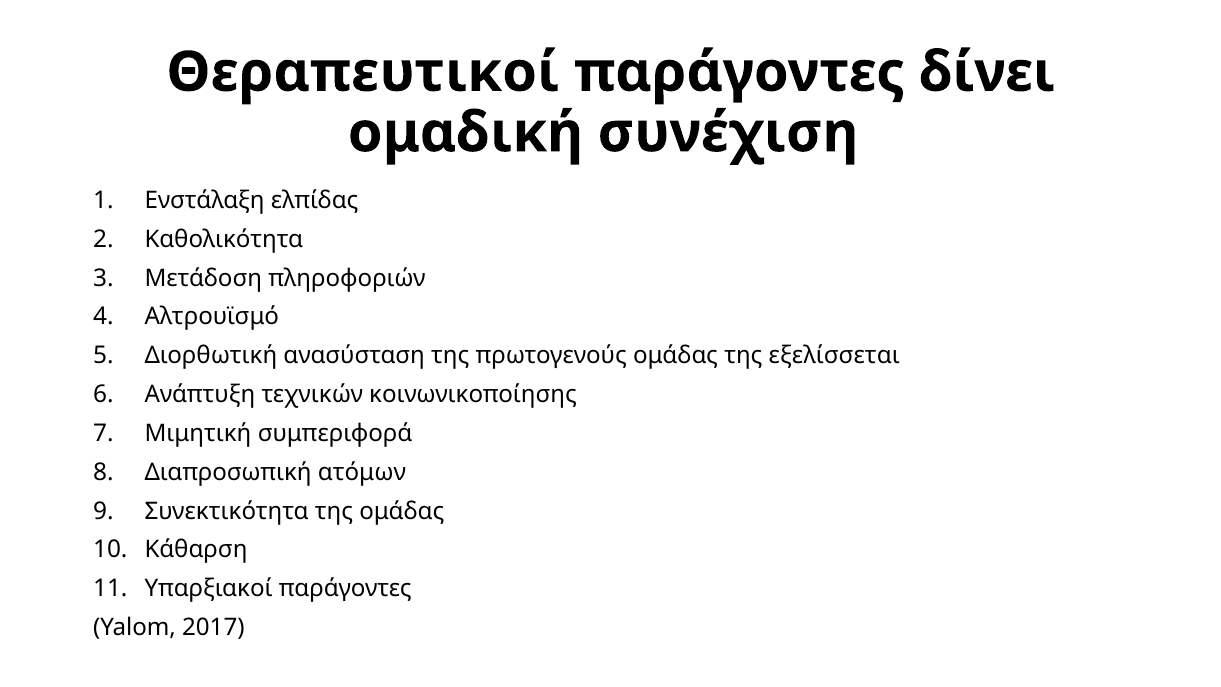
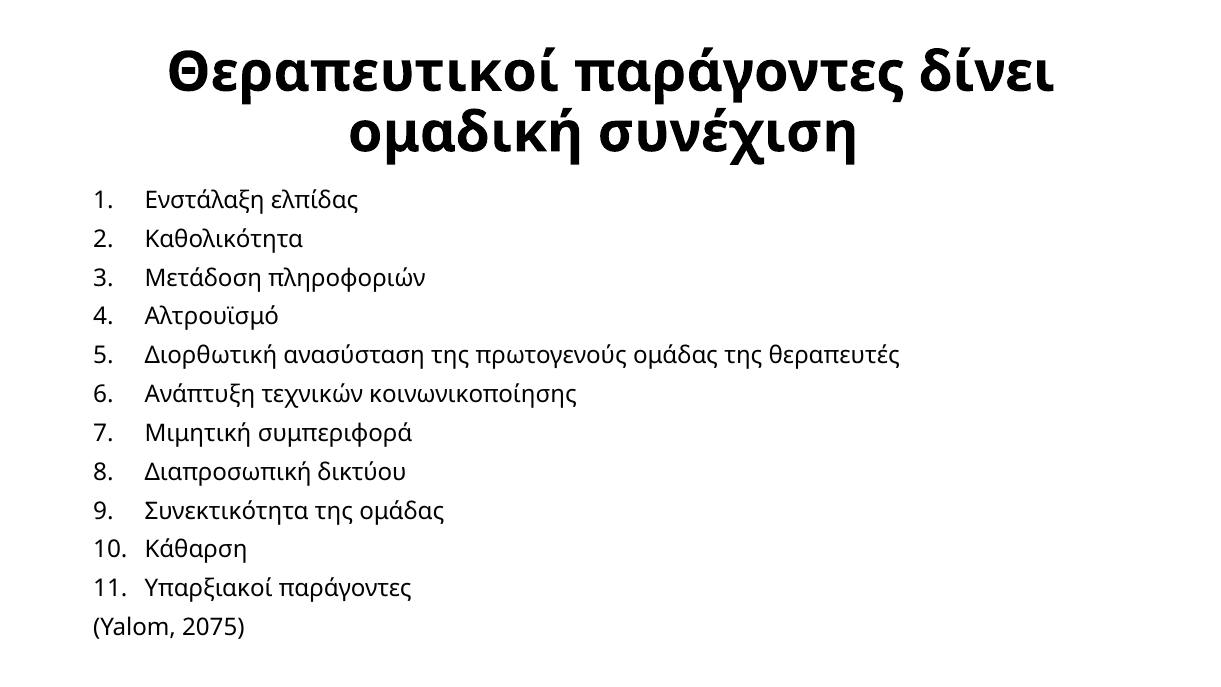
εξελίσσεται: εξελίσσεται -> θεραπευτές (834, 356)
ατόμων: ατόμων -> δικτύου (362, 472)
2017: 2017 -> 2075 (213, 627)
